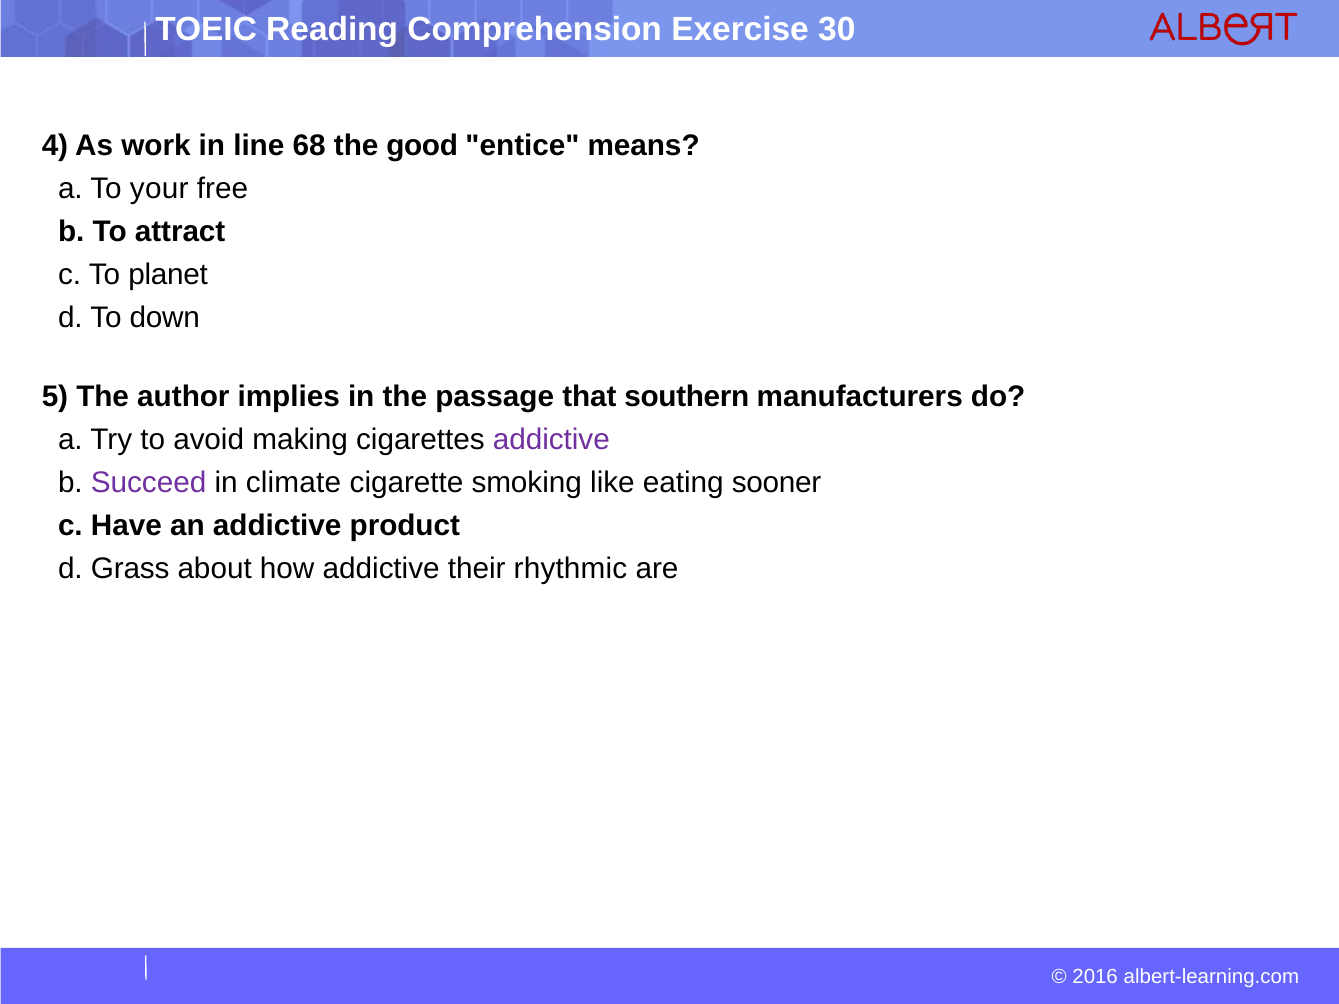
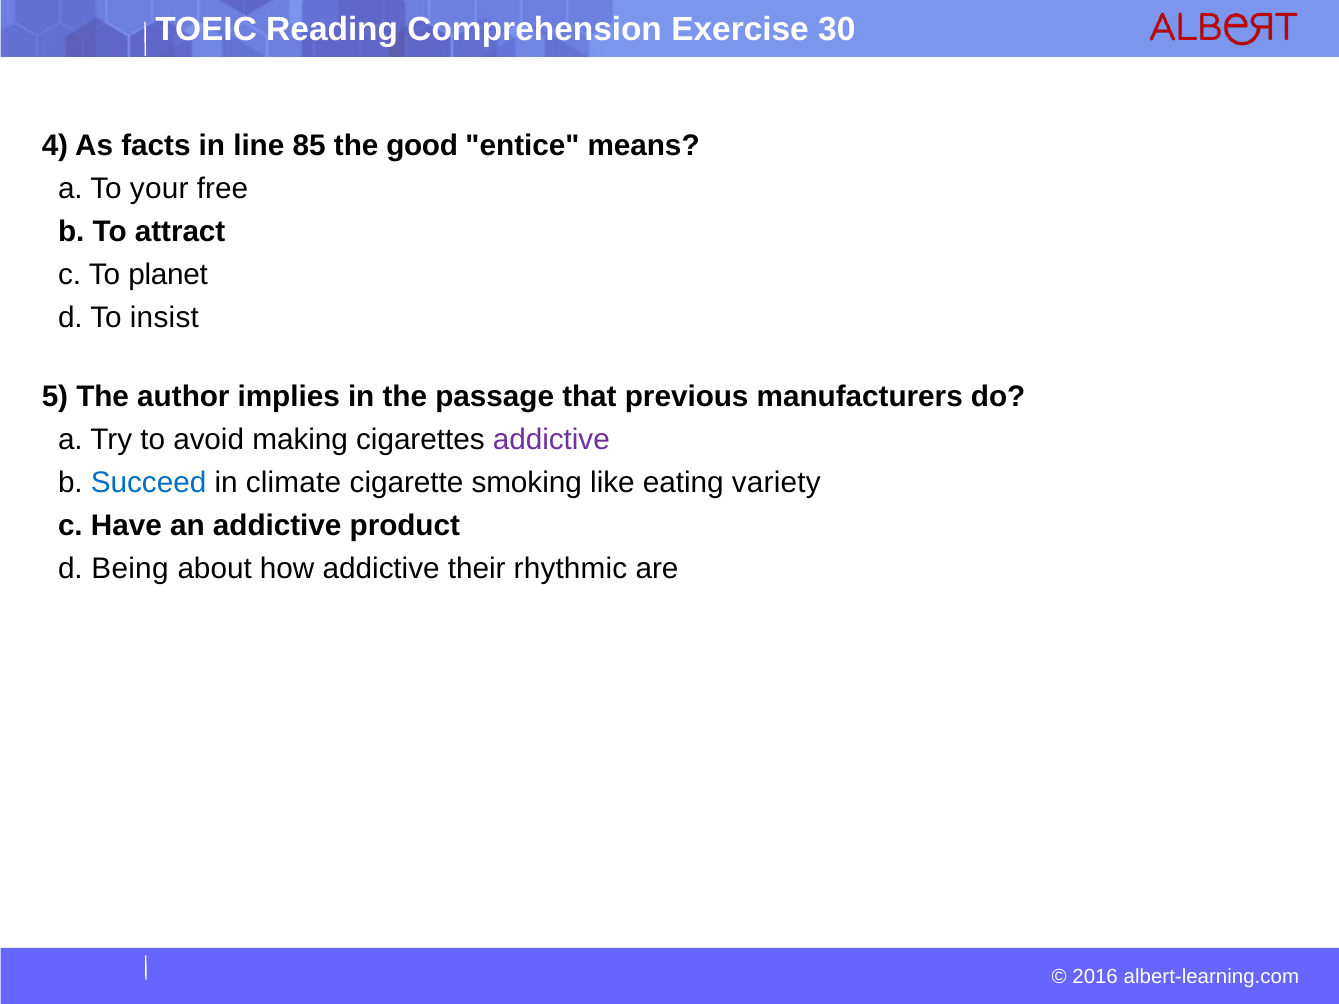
work: work -> facts (156, 145)
68: 68 -> 85 (309, 145)
down: down -> insist (164, 318)
southern: southern -> previous (687, 397)
Succeed colour: purple -> blue (149, 483)
sooner: sooner -> variety (776, 483)
Grass: Grass -> Being (130, 569)
